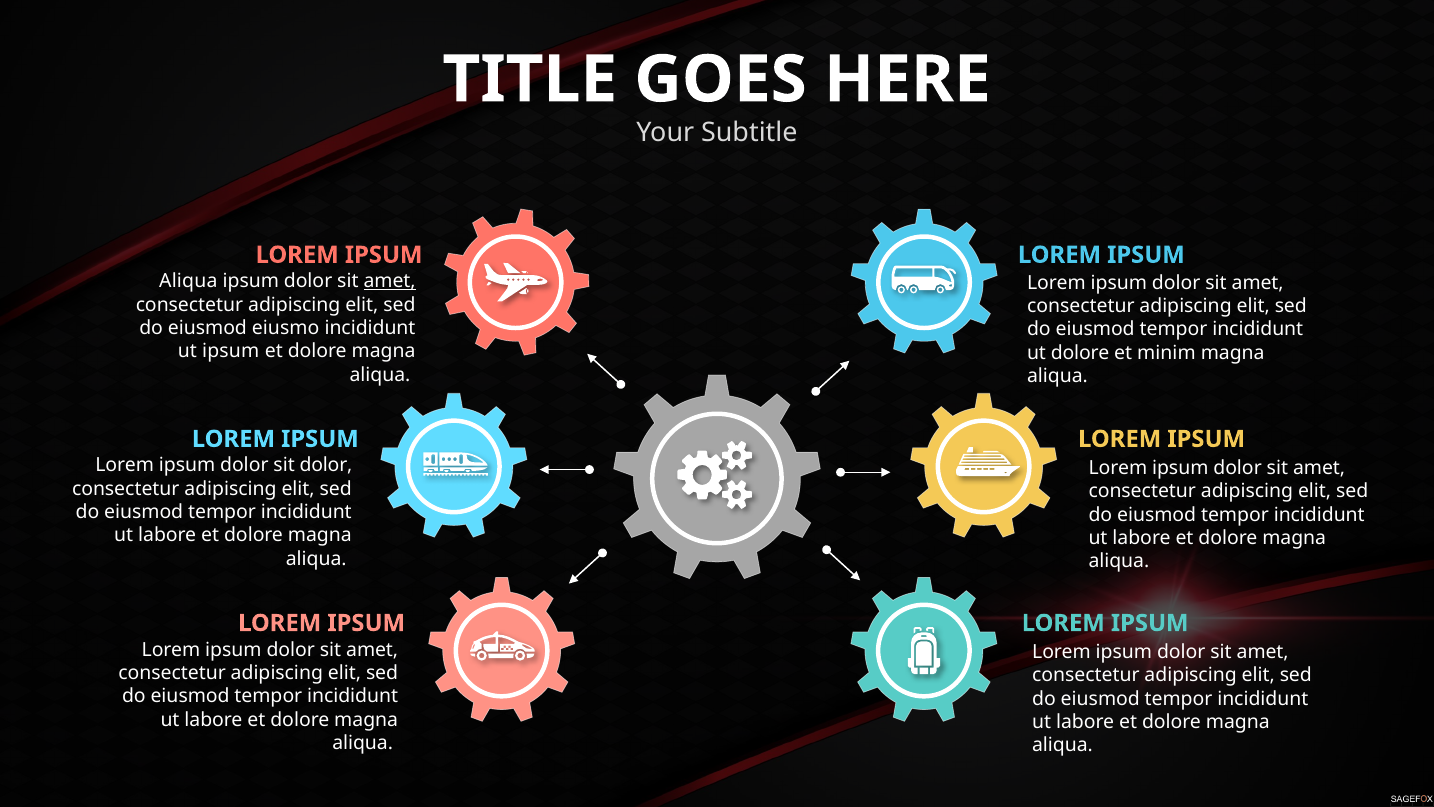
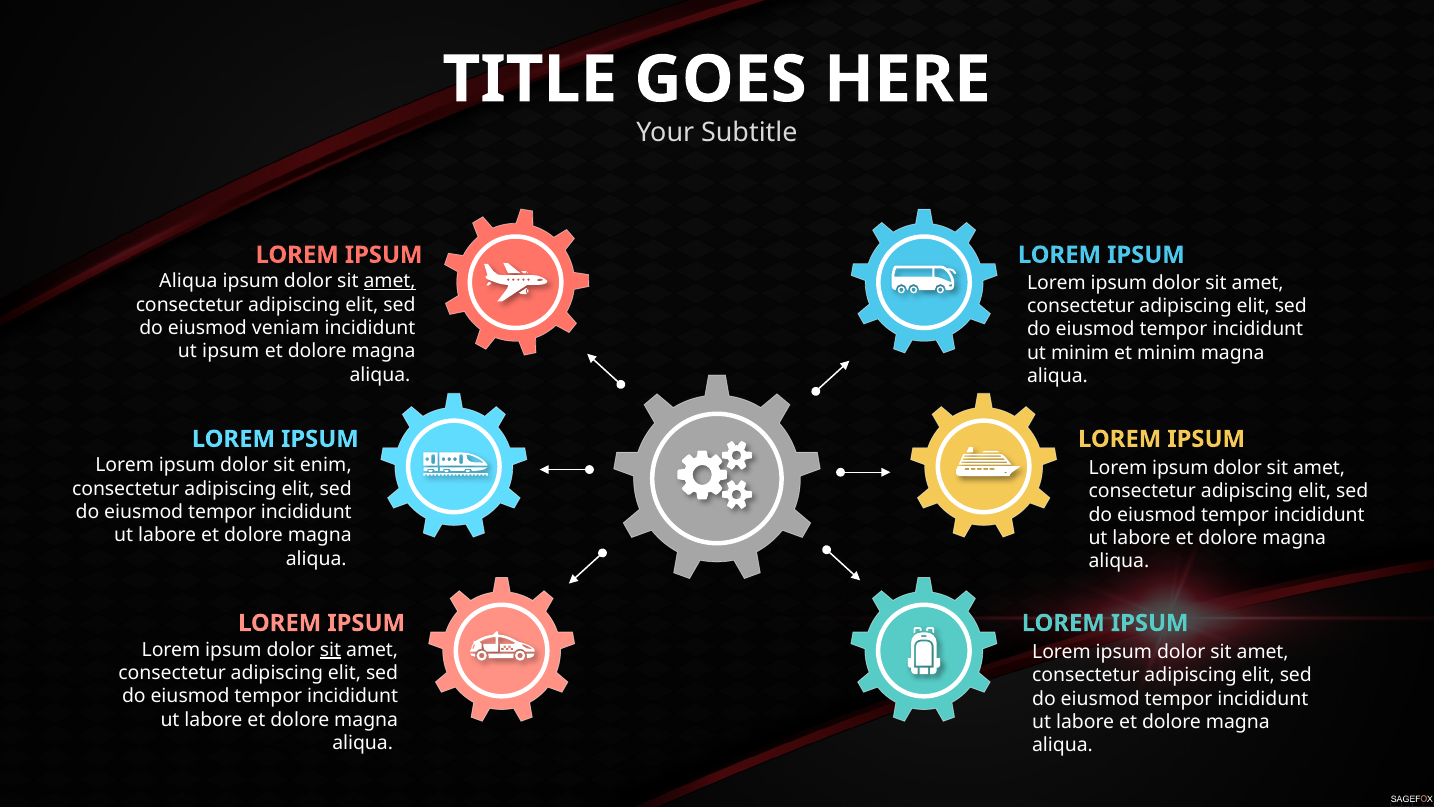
eiusmo: eiusmo -> veniam (286, 328)
ut dolore: dolore -> minim (1080, 352)
sit dolor: dolor -> enim (326, 465)
sit underline: none -> present (330, 649)
